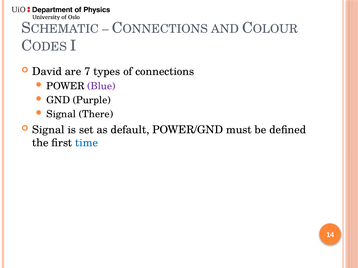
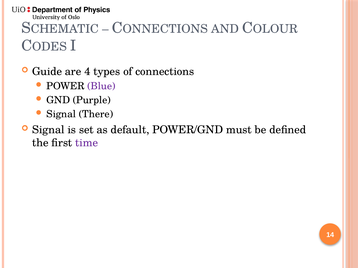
David: David -> Guide (47, 72)
7: 7 -> 4 (87, 72)
time colour: blue -> purple (87, 143)
